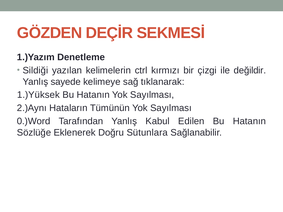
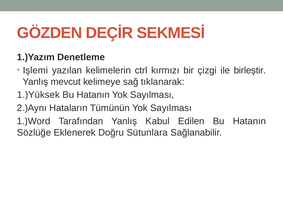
Sildiği: Sildiği -> Işlemi (35, 70)
değildir: değildir -> birleştir (250, 70)
sayede: sayede -> mevcut (66, 82)
0.)Word: 0.)Word -> 1.)Word (34, 121)
